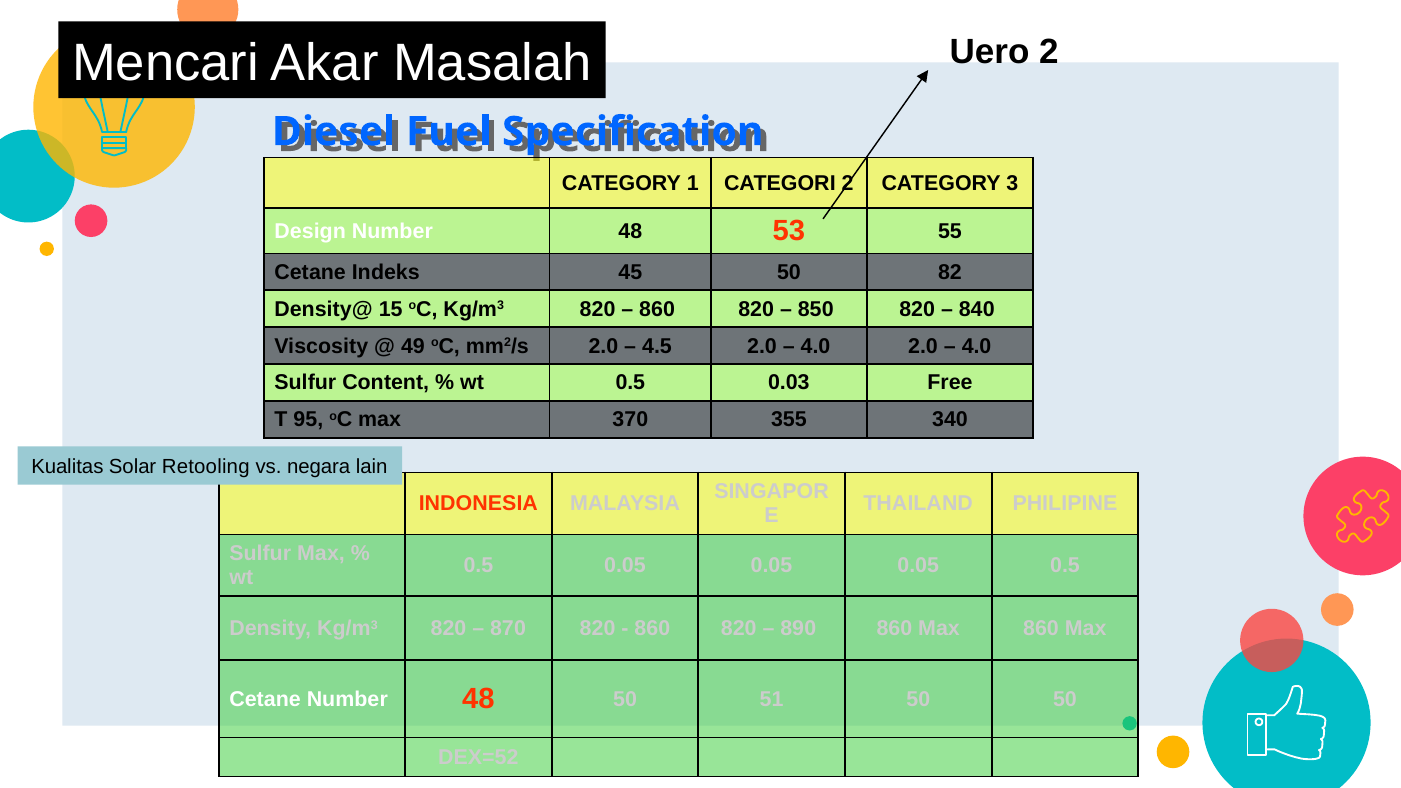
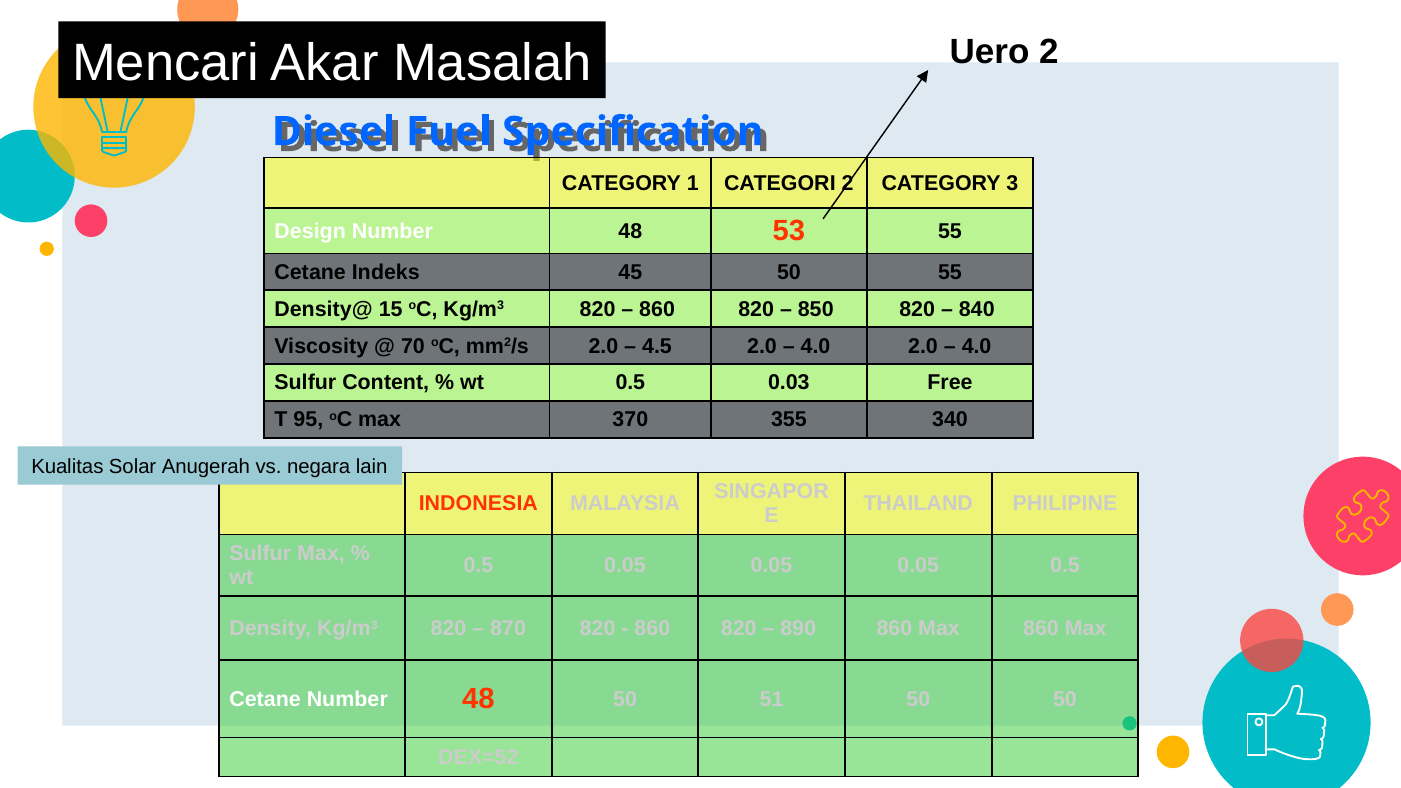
50 82: 82 -> 55 (950, 272)
49: 49 -> 70 (413, 346)
Retooling: Retooling -> Anugerah (206, 467)
